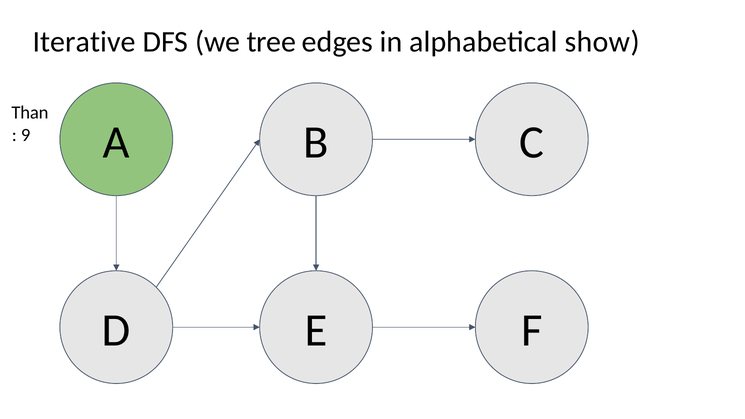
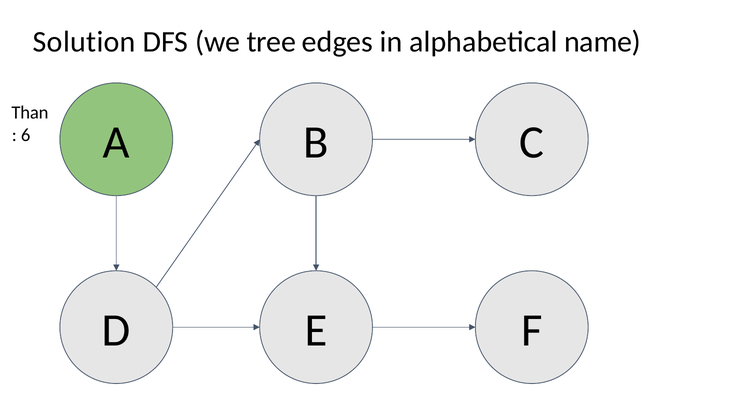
Iterative: Iterative -> Solution (84, 42)
show: show -> name (602, 42)
9: 9 -> 6 (26, 135)
